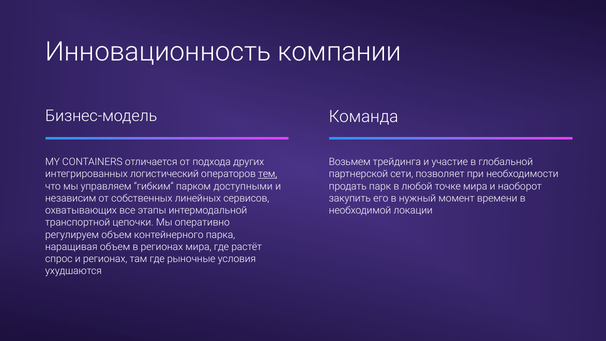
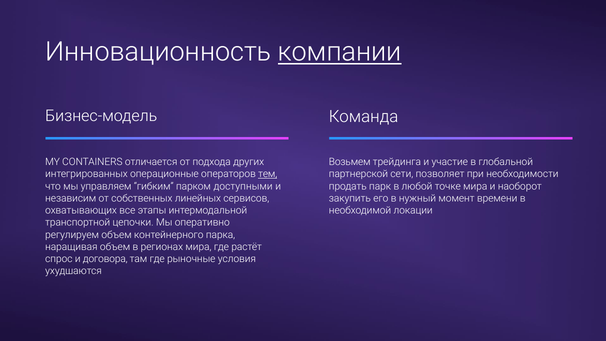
компании underline: none -> present (340, 52)
логистический: логистический -> операционные (164, 174)
и регионах: регионах -> договора (105, 259)
